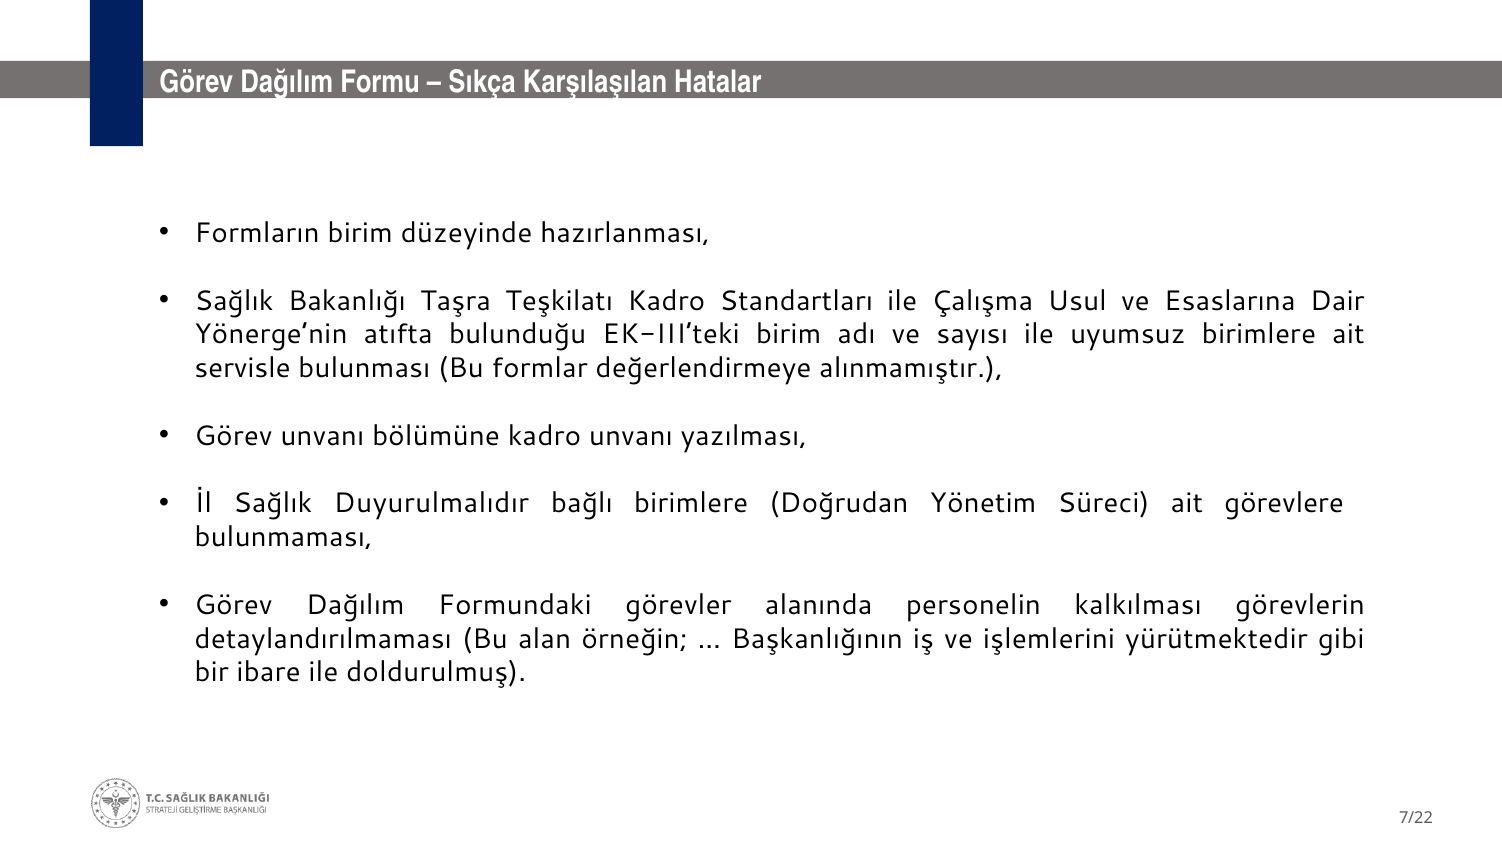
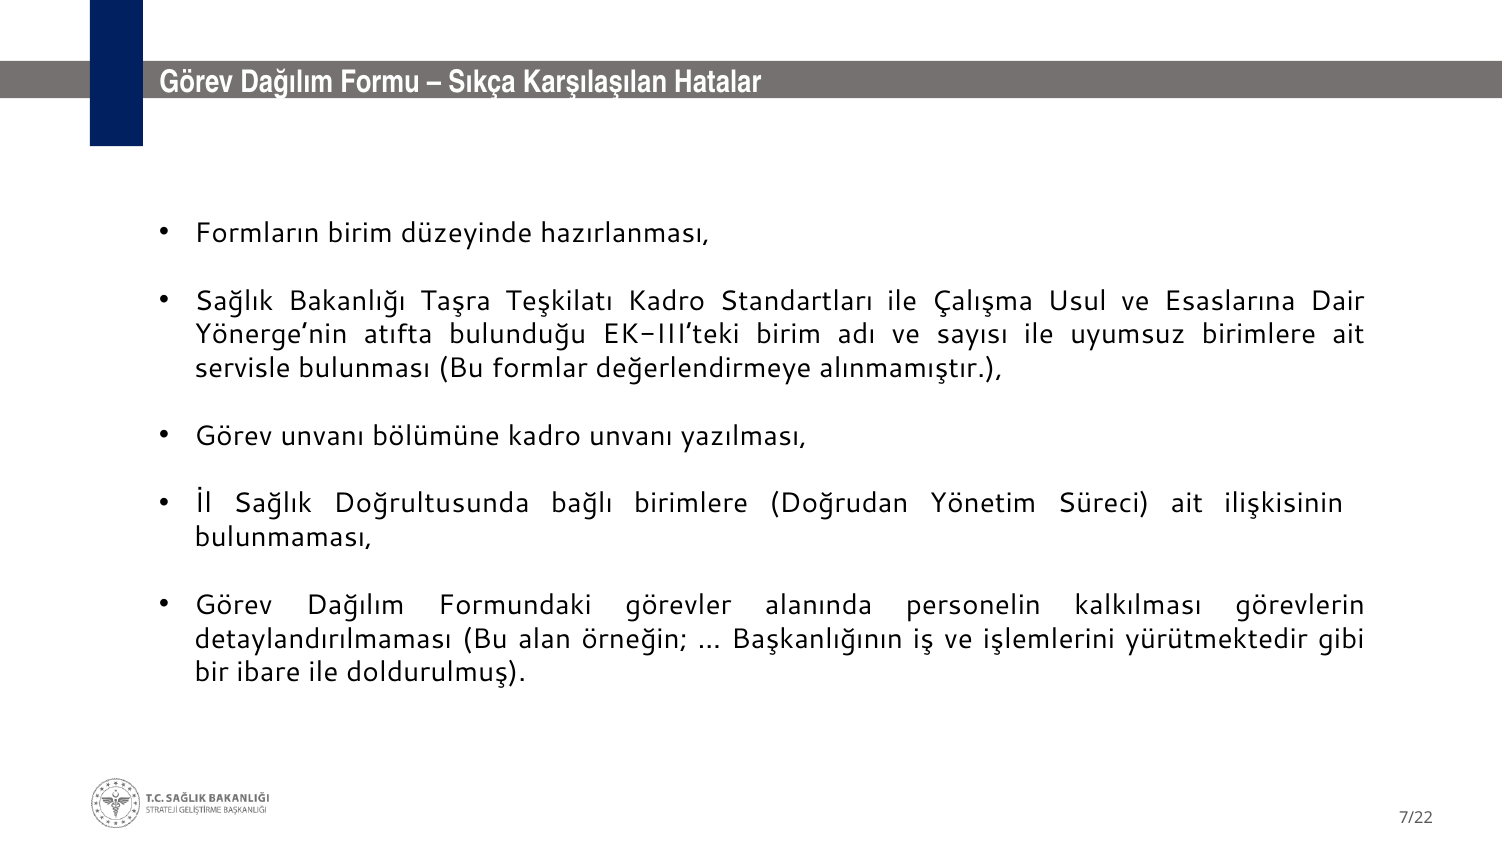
Duyurulmalıdır: Duyurulmalıdır -> Doğrultusunda (432, 503)
görevlere: görevlere -> ilişkisinin (1284, 503)
